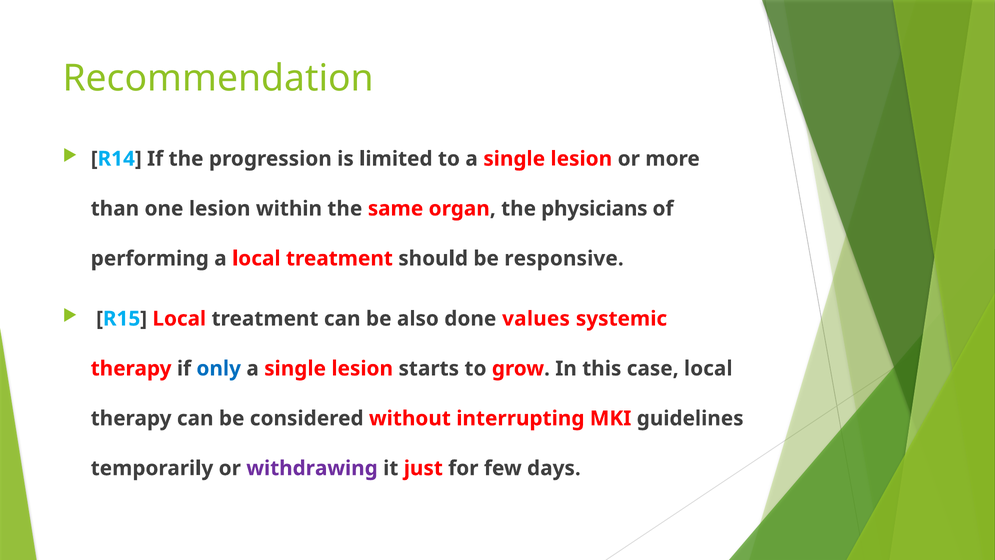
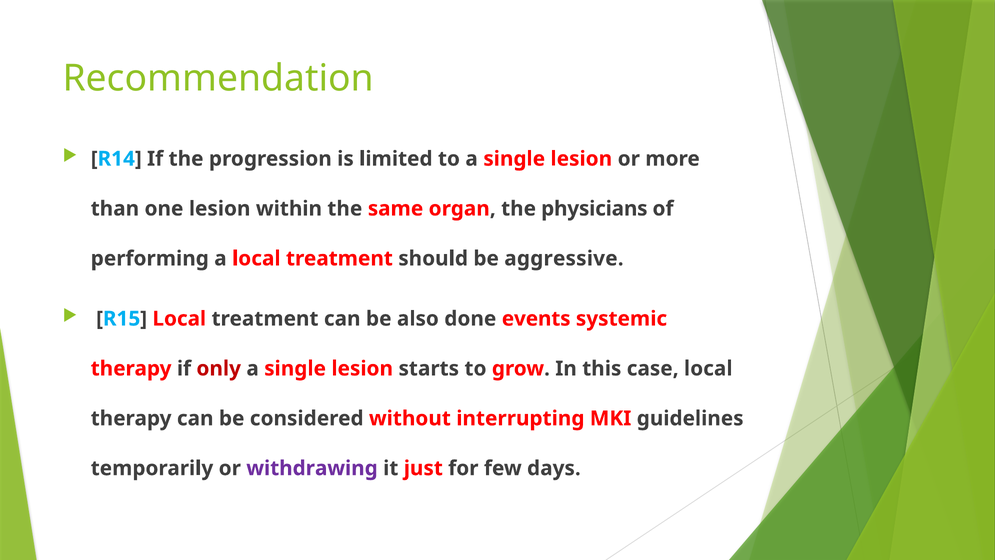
responsive: responsive -> aggressive (564, 258)
values: values -> events (536, 319)
only colour: blue -> red (219, 368)
